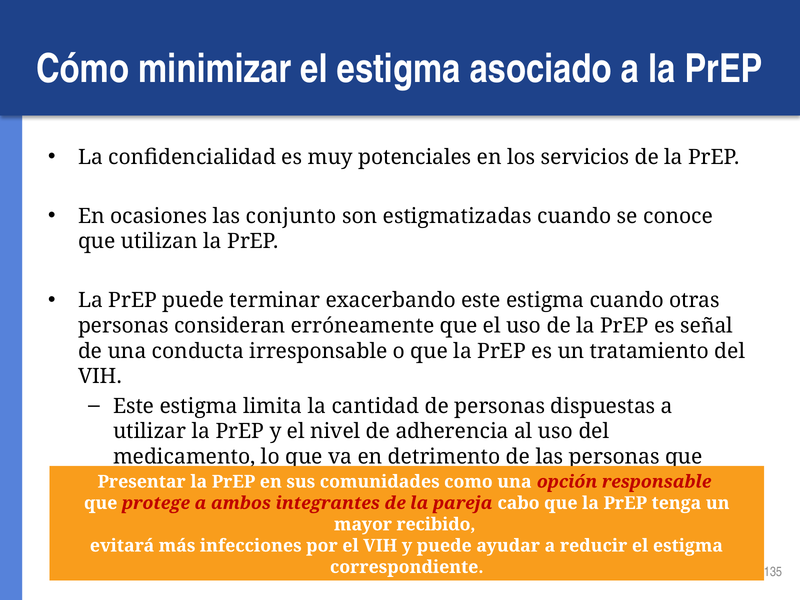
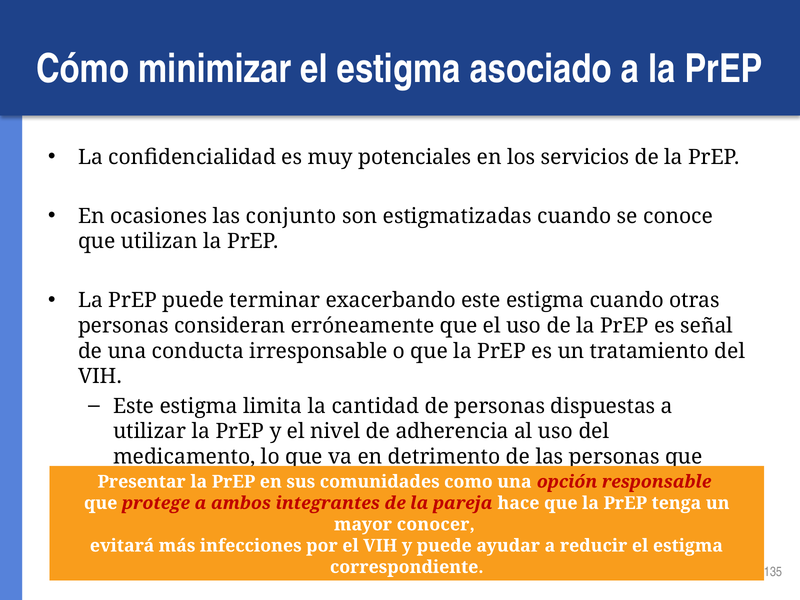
cabo: cabo -> hace (518, 503)
recibido: recibido -> conocer (436, 524)
